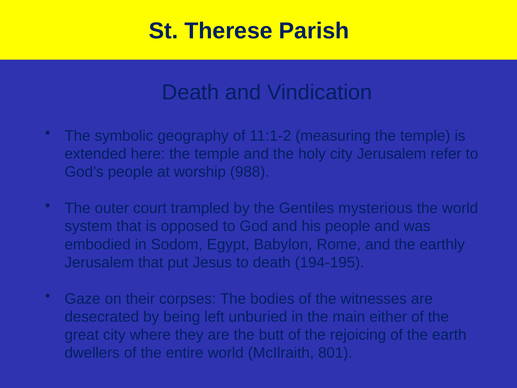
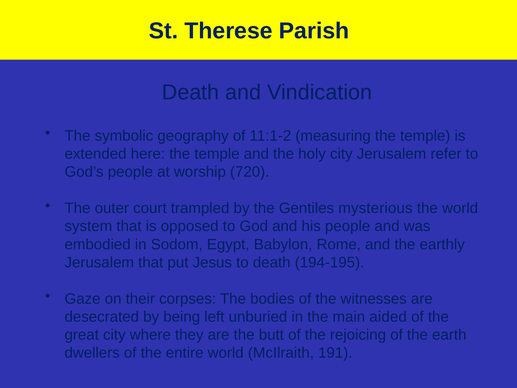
988: 988 -> 720 (250, 172)
either: either -> aided (388, 317)
801: 801 -> 191 (335, 353)
